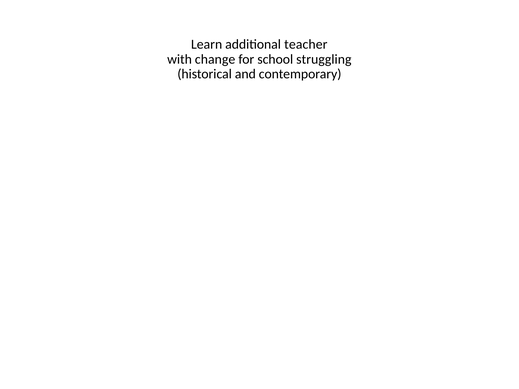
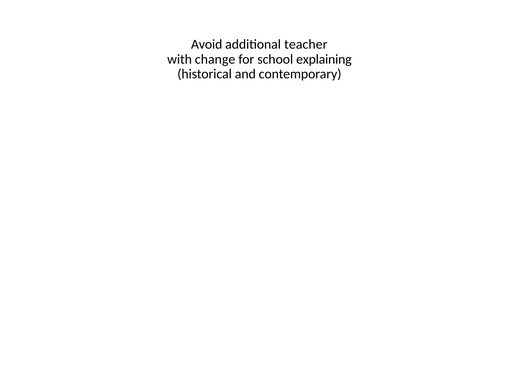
Learn: Learn -> Avoid (207, 44)
struggling: struggling -> explaining (324, 59)
